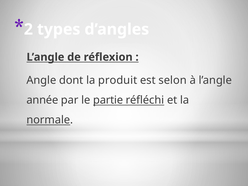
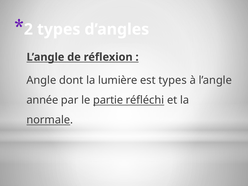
produit: produit -> lumière (118, 80)
est selon: selon -> types (173, 80)
